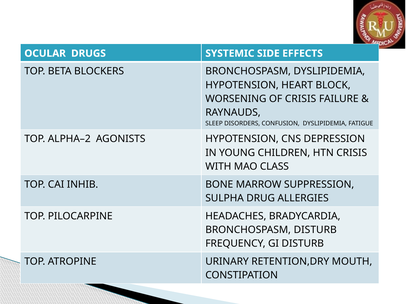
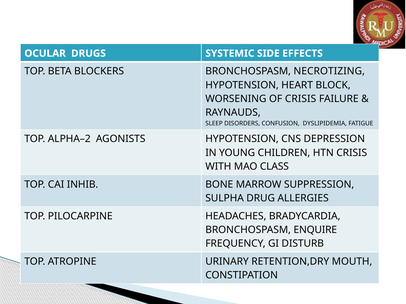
BRONCHOSPASM DYSLIPIDEMIA: DYSLIPIDEMIA -> NECROTIZING (329, 71)
BRONCHOSPASM DISTURB: DISTURB -> ENQUIRE (315, 230)
